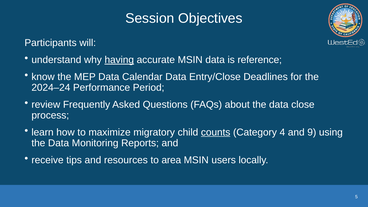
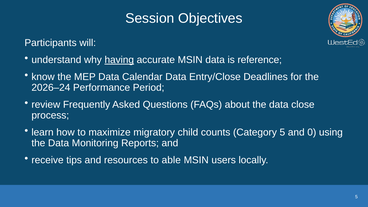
2024–24: 2024–24 -> 2026–24 (51, 88)
counts underline: present -> none (216, 132)
Category 4: 4 -> 5 (282, 132)
9: 9 -> 0 (312, 132)
area: area -> able (171, 160)
